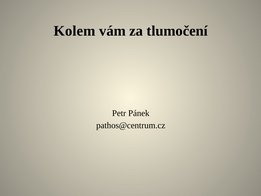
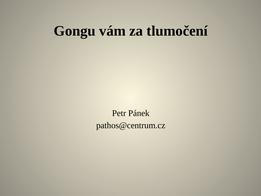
Kolem: Kolem -> Gongu (75, 31)
